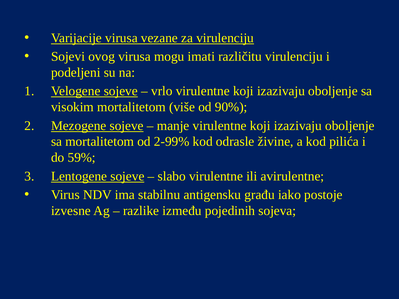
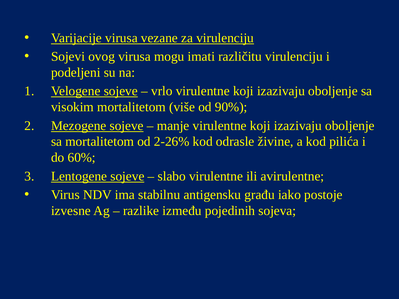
2-99%: 2-99% -> 2-26% (172, 142)
59%: 59% -> 60% (82, 158)
